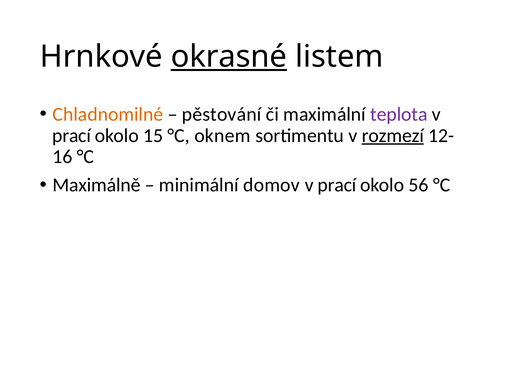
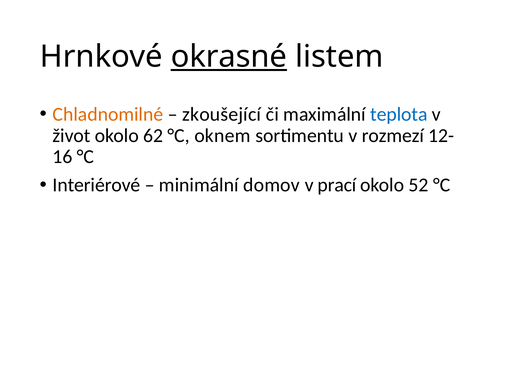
pěstování: pěstování -> zkoušející (222, 114)
teplota colour: purple -> blue (399, 114)
prací: prací -> život (72, 136)
15: 15 -> 62 (153, 136)
rozmezí underline: present -> none (393, 136)
Maximálně: Maximálně -> Interiérové (97, 185)
56: 56 -> 52 (419, 185)
